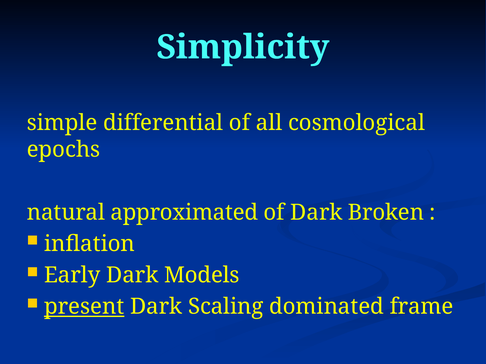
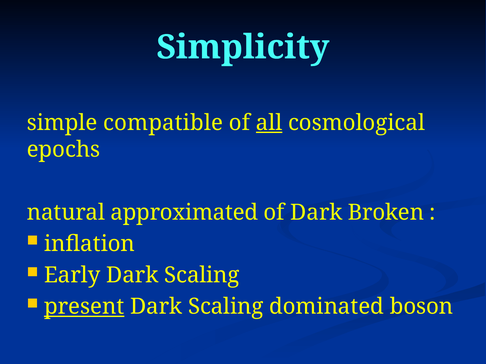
differential: differential -> compatible (163, 123)
all underline: none -> present (269, 123)
Early Dark Models: Models -> Scaling (202, 276)
frame: frame -> boson (422, 307)
